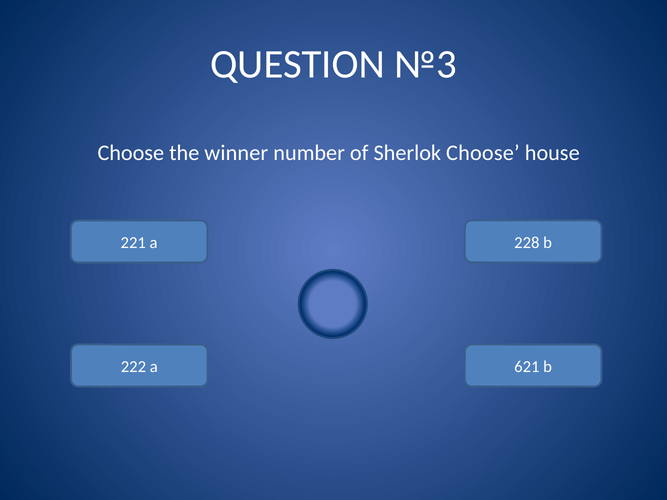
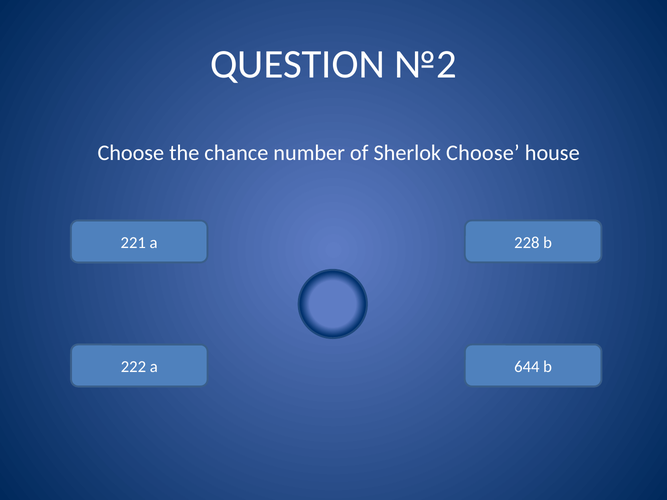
№3: №3 -> №2 (426, 65)
winner: winner -> chance (236, 153)
621: 621 -> 644 (527, 367)
